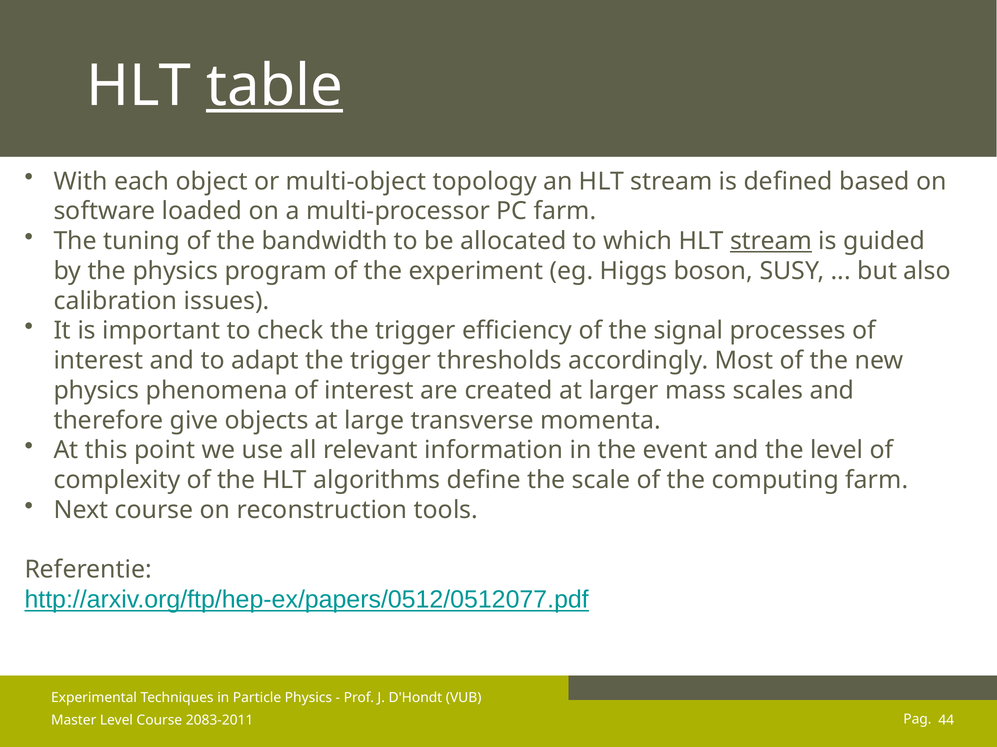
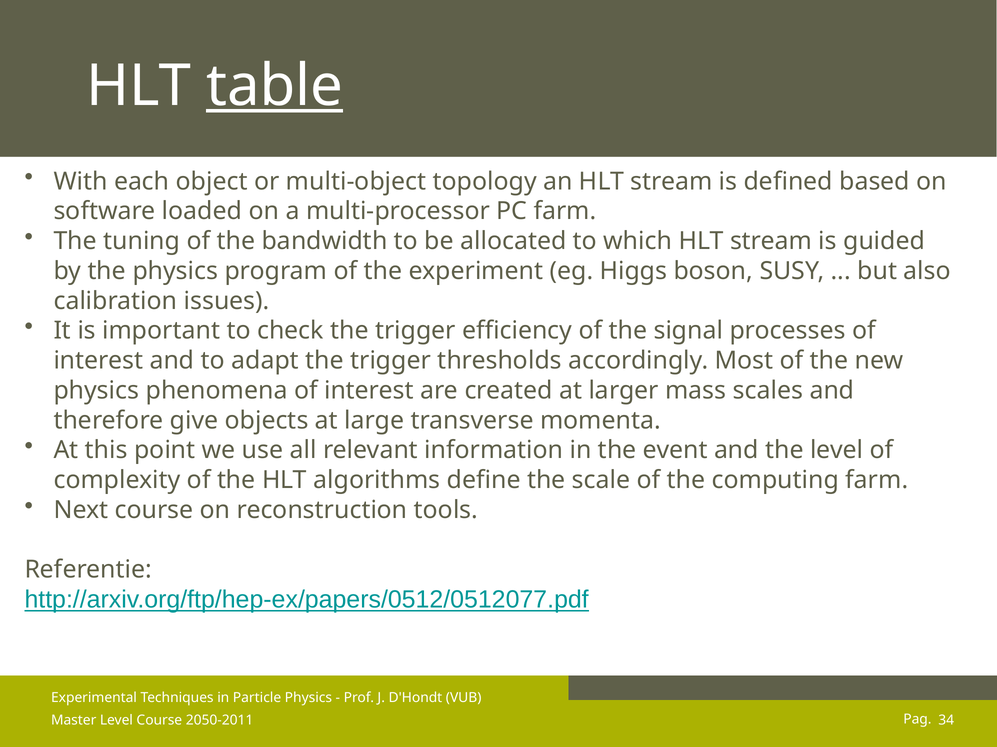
stream underline: present -> none (771, 241)
44: 44 -> 34 (946, 721)
2083-2011: 2083-2011 -> 2050-2011 (220, 721)
